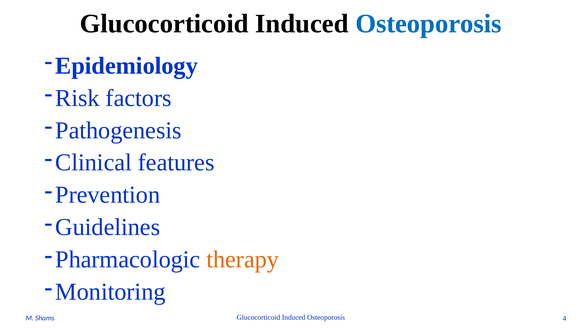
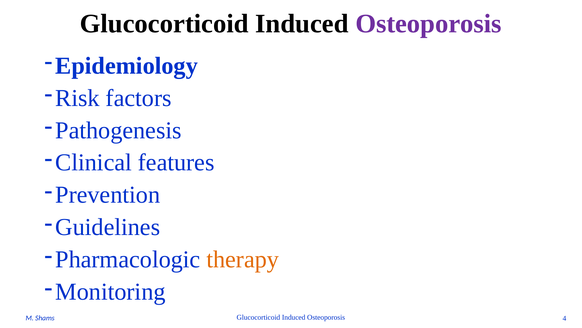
Osteoporosis colour: blue -> purple (428, 24)
